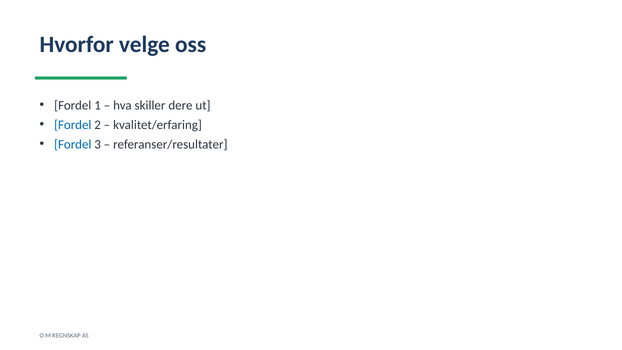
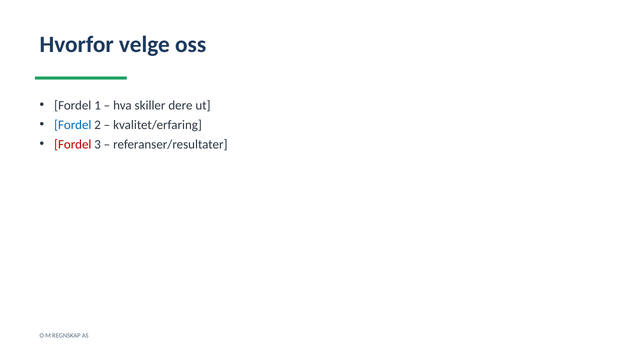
Fordel colour: blue -> red (73, 144)
